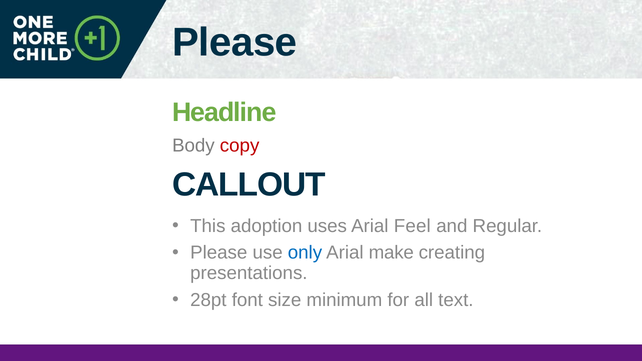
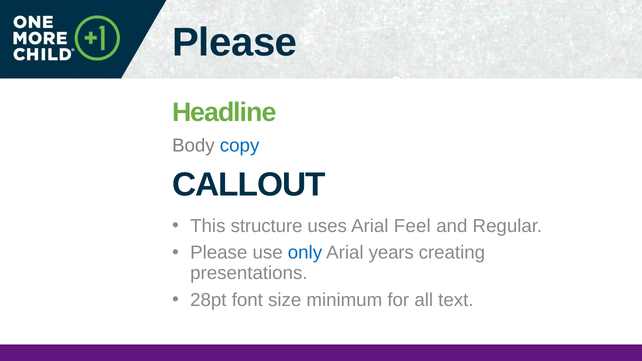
copy colour: red -> blue (240, 146)
adoption: adoption -> structure (267, 226)
make: make -> years (391, 253)
